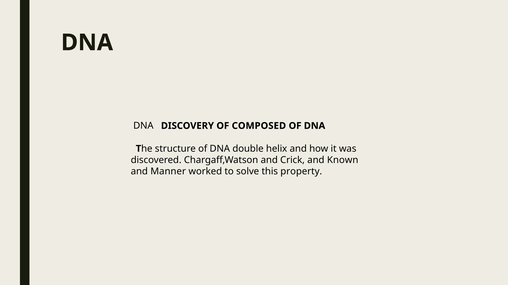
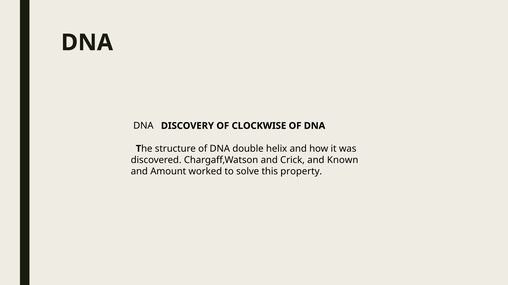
COMPOSED: COMPOSED -> CLOCKWISE (259, 126)
Manner: Manner -> Amount (168, 172)
